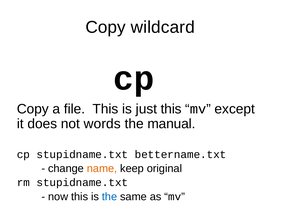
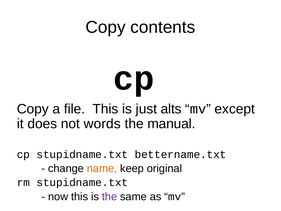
wildcard: wildcard -> contents (163, 27)
just this: this -> alts (171, 109)
the colour: blue -> purple (110, 196)
